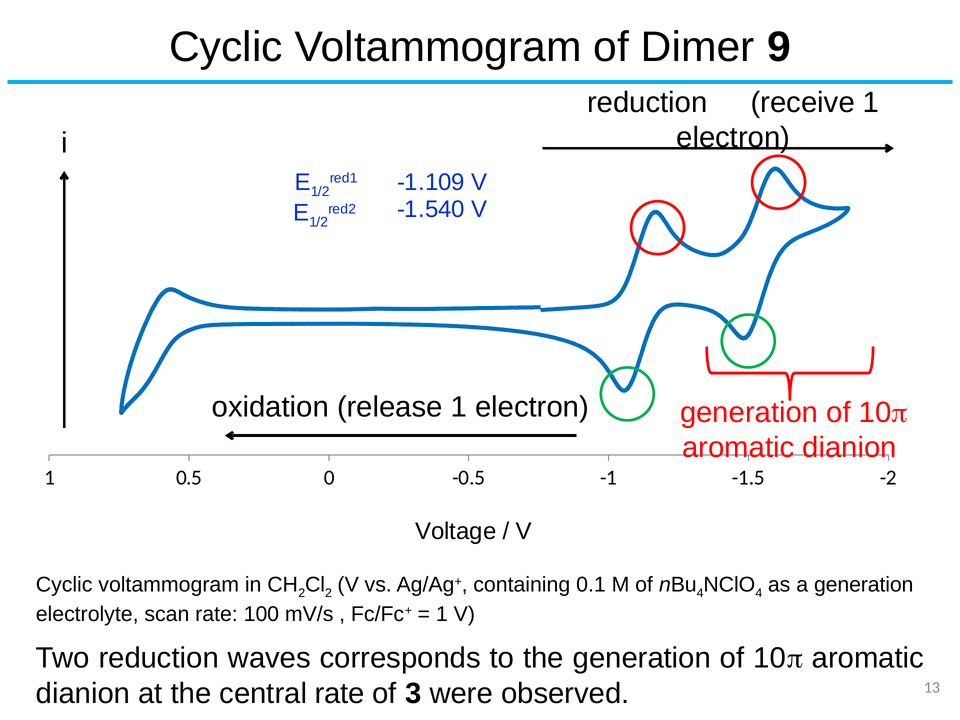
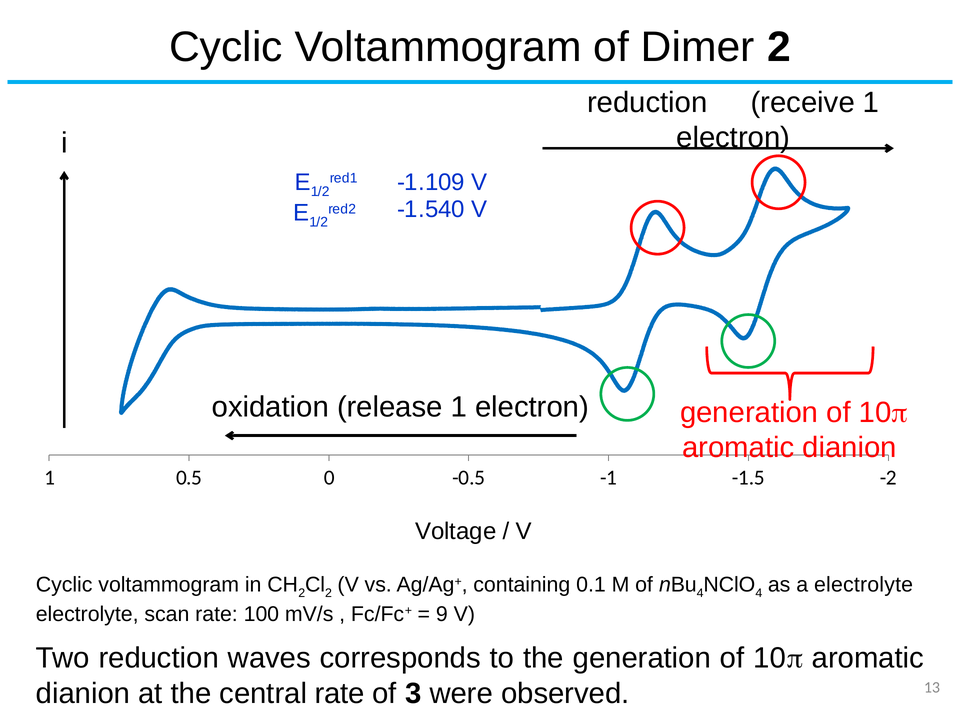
Dimer 9: 9 -> 2 (779, 47)
a generation: generation -> electrolyte (864, 585)
1: 1 -> 9 (442, 614)
